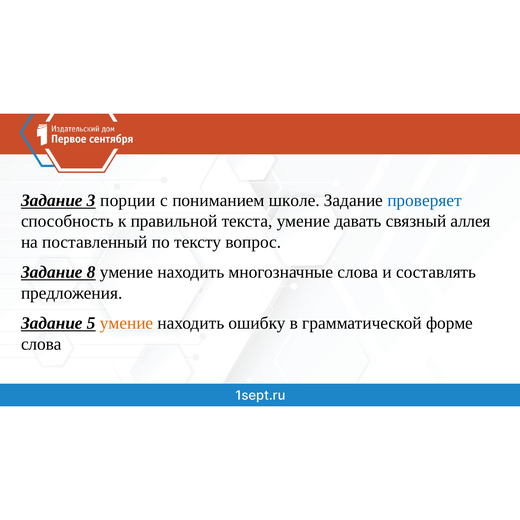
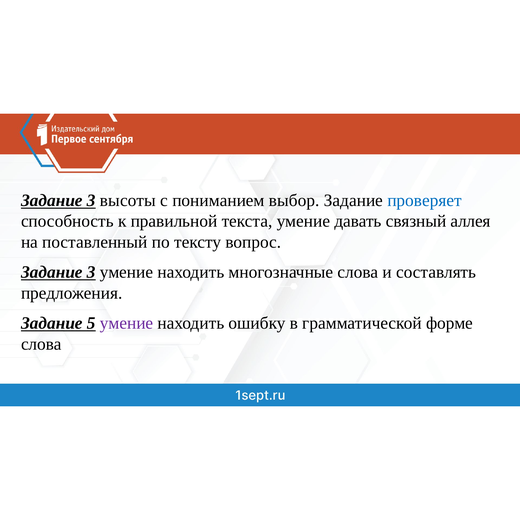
порции: порции -> высоты (128, 200)
школе: школе -> выбор (294, 200)
8: 8 -> 3 (91, 272)
умение colour: orange -> purple (127, 323)
